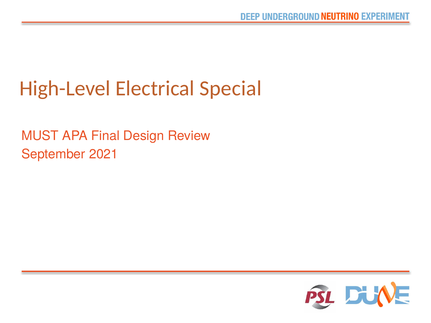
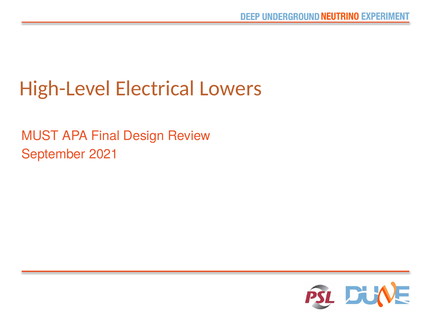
Special: Special -> Lowers (231, 88)
